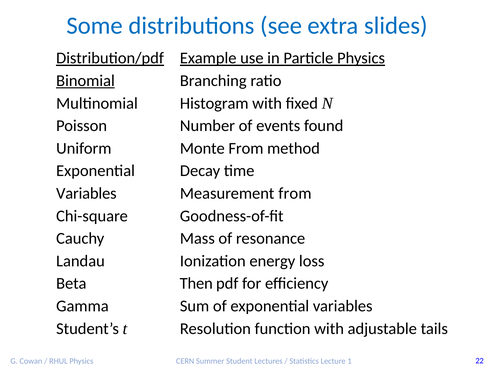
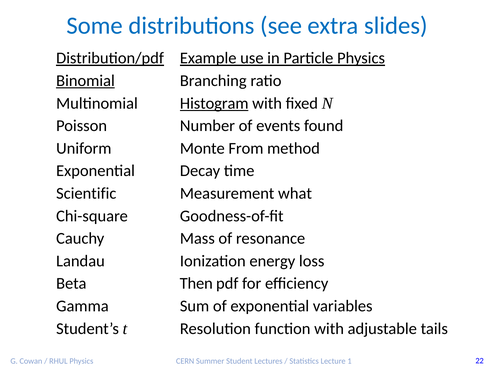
Histogram underline: none -> present (214, 103)
Variables: Variables -> Scientific (86, 194)
Measurement from: from -> what (295, 194)
